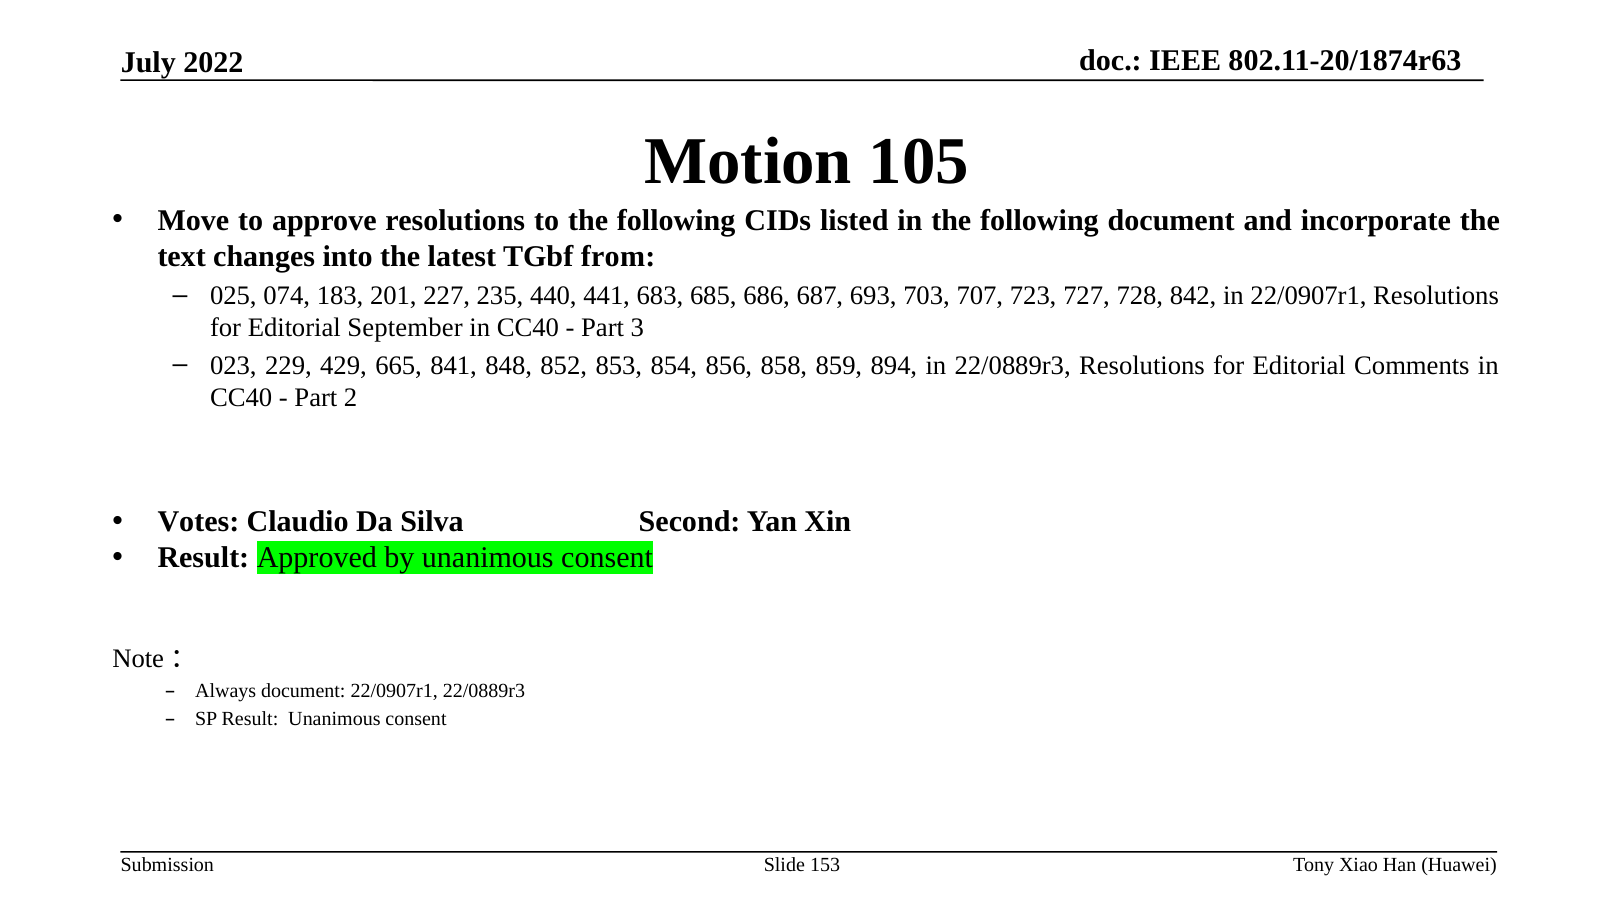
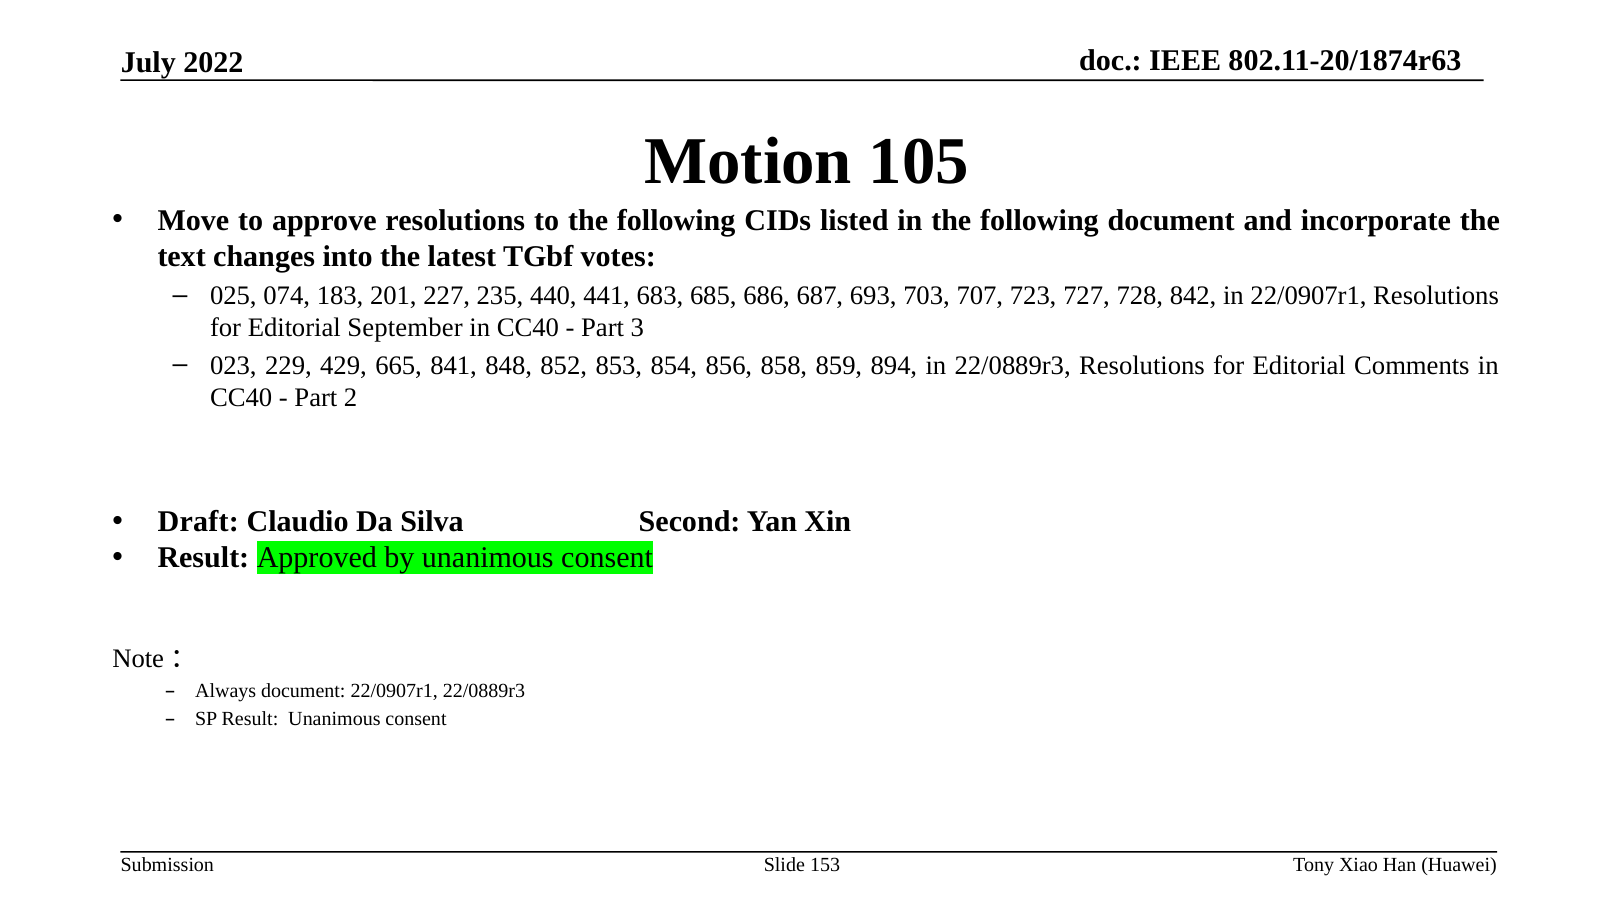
from: from -> votes (618, 257)
Votes: Votes -> Draft (198, 522)
